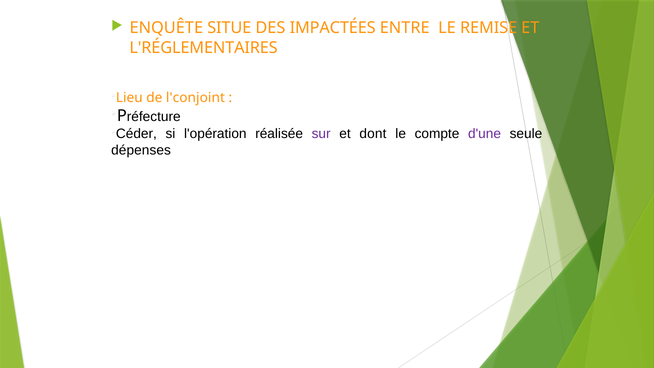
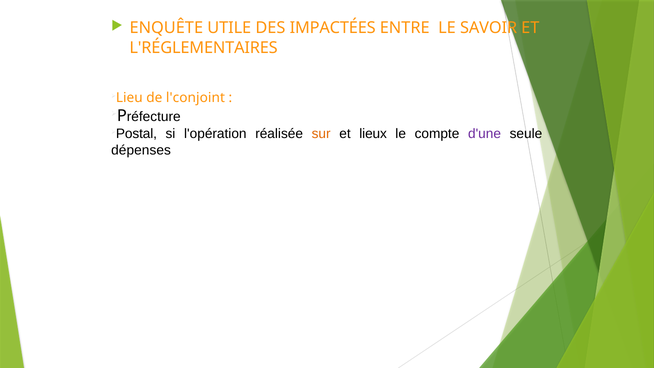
SITUE: SITUE -> UTILE (229, 28)
REMISE: REMISE -> SAVOIR (489, 28)
Céder: Céder -> Postal (136, 134)
sur colour: purple -> orange (321, 134)
dont: dont -> lieux (373, 134)
